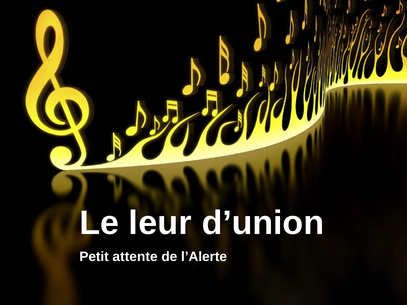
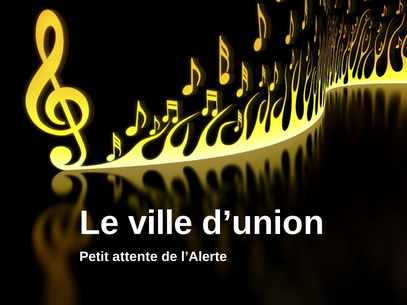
leur: leur -> ville (161, 223)
